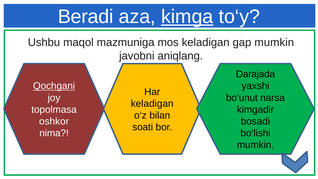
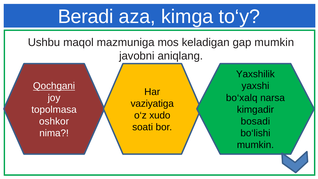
kimga underline: present -> none (187, 17)
Darajada: Darajada -> Yaxshilik (255, 74)
bo‘unut: bo‘unut -> bo‘xalq (242, 98)
keladigan: keladigan -> vaziyatiga (152, 104)
bilan: bilan -> xudo (160, 115)
